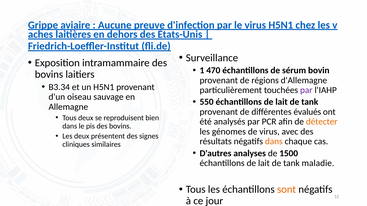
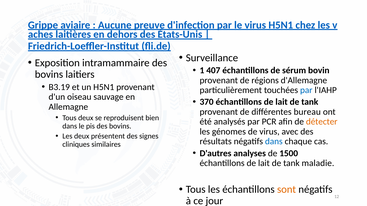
470: 470 -> 407 (213, 71)
B3.34: B3.34 -> B3.19 (59, 87)
par colour: purple -> blue (306, 90)
550: 550 -> 370 (207, 102)
évalués: évalués -> bureau (307, 112)
dans colour: orange -> blue (274, 142)
